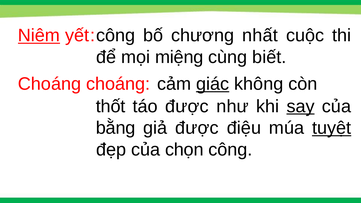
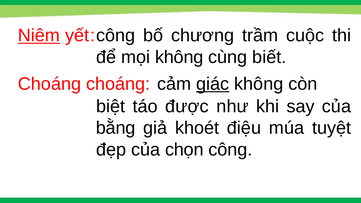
nhất: nhất -> trầm (260, 36)
mọi miệng: miệng -> không (179, 57)
thốt: thốt -> biệt (111, 106)
say underline: present -> none (301, 106)
giả được: được -> khoét (197, 128)
tuyệt underline: present -> none (332, 128)
